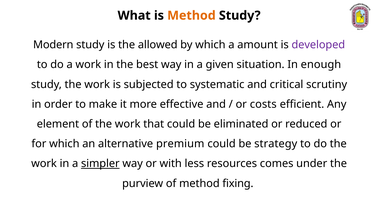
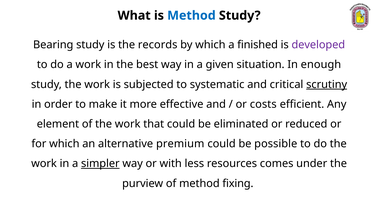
Method colour: orange -> blue (191, 15)
Modern: Modern -> Bearing (53, 45)
allowed: allowed -> records (158, 45)
amount: amount -> finished (258, 45)
scrutiny underline: none -> present (327, 84)
strategy: strategy -> possible (276, 143)
